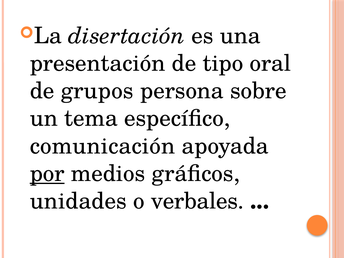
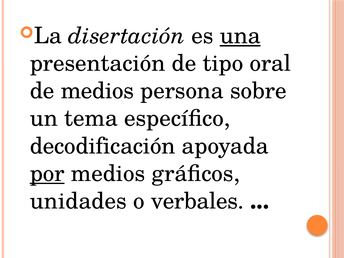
una underline: none -> present (240, 36)
de grupos: grupos -> medios (97, 91)
comunicación: comunicación -> decodificación (103, 146)
